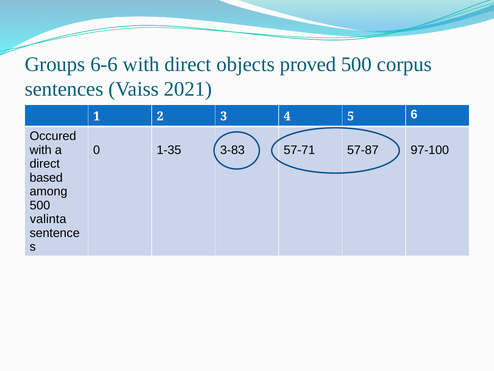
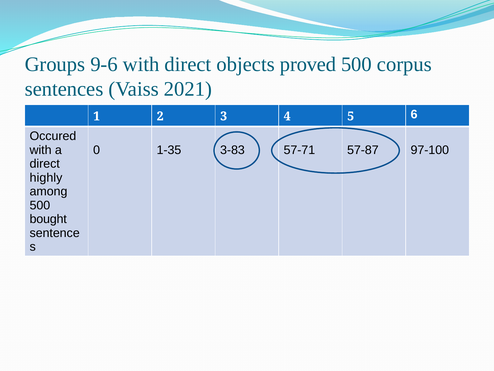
6-6: 6-6 -> 9-6 (104, 64)
based: based -> highly (46, 177)
valinta: valinta -> bought (48, 219)
